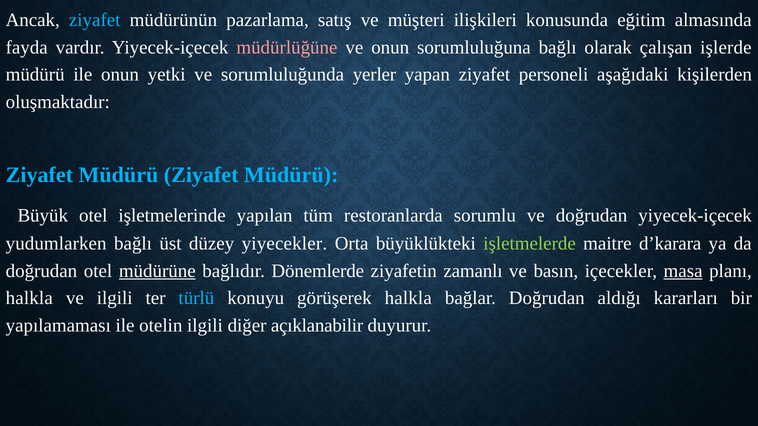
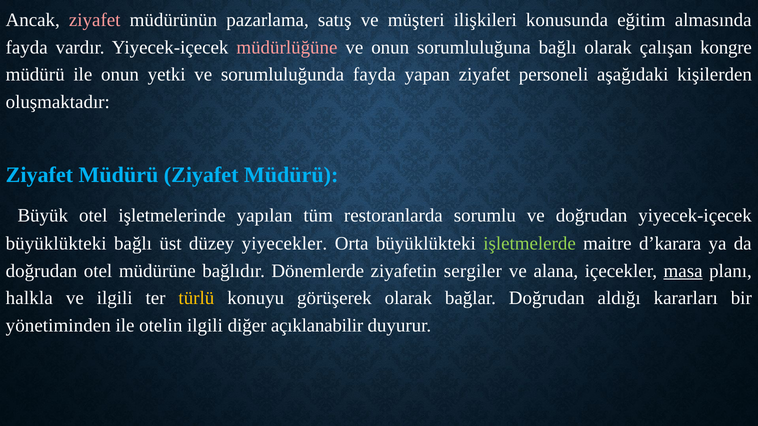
ziyafet colour: light blue -> pink (95, 20)
işlerde: işlerde -> kongre (726, 47)
sorumluluğunda yerler: yerler -> fayda (374, 75)
yudumlarken: yudumlarken -> büyüklükteki (56, 244)
müdürüne underline: present -> none (157, 271)
zamanlı: zamanlı -> sergiler (473, 271)
basın: basın -> alana (556, 271)
türlü colour: light blue -> yellow (196, 298)
görüşerek halkla: halkla -> olarak (408, 298)
yapılamaması: yapılamaması -> yönetiminden (58, 326)
